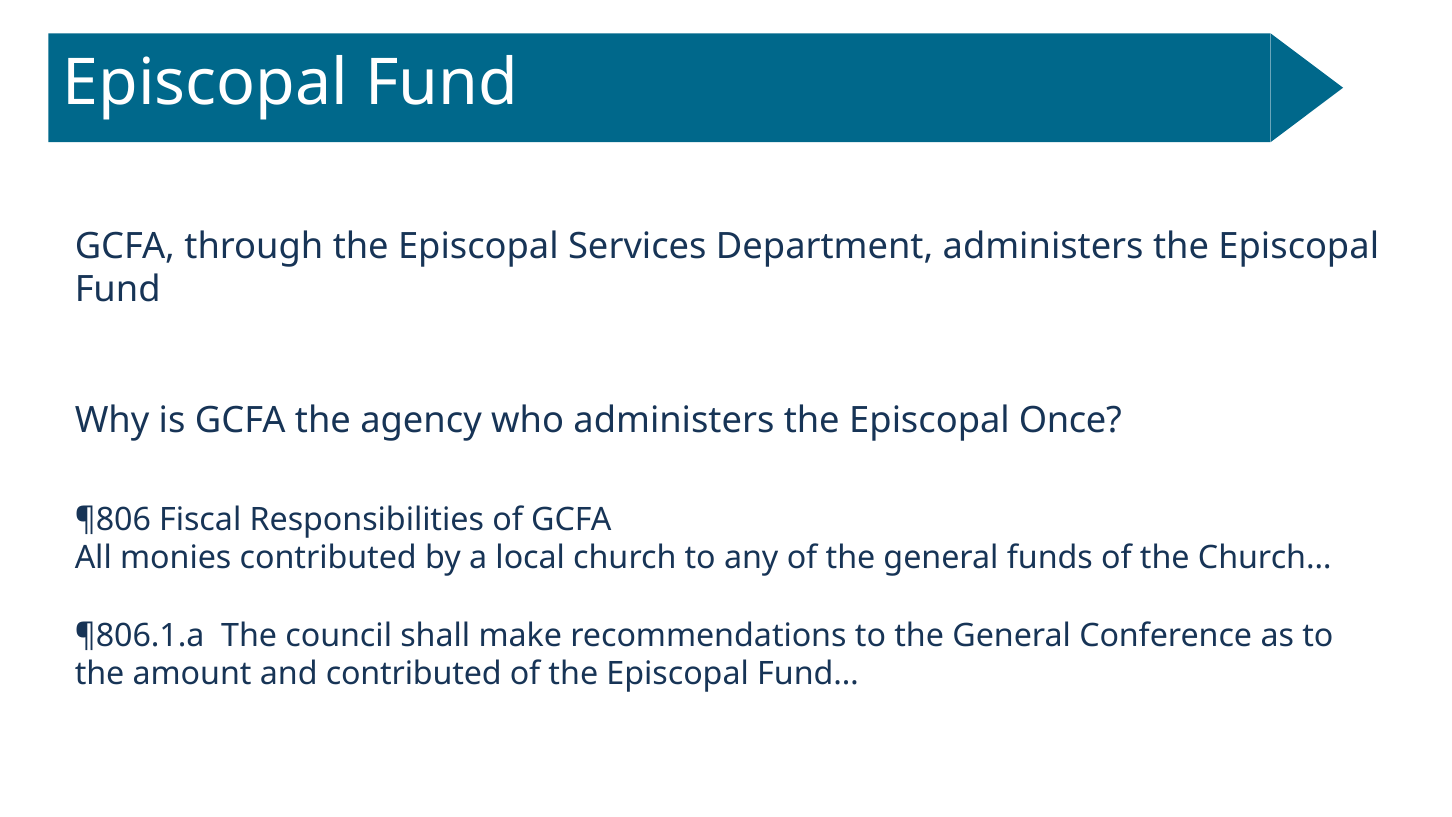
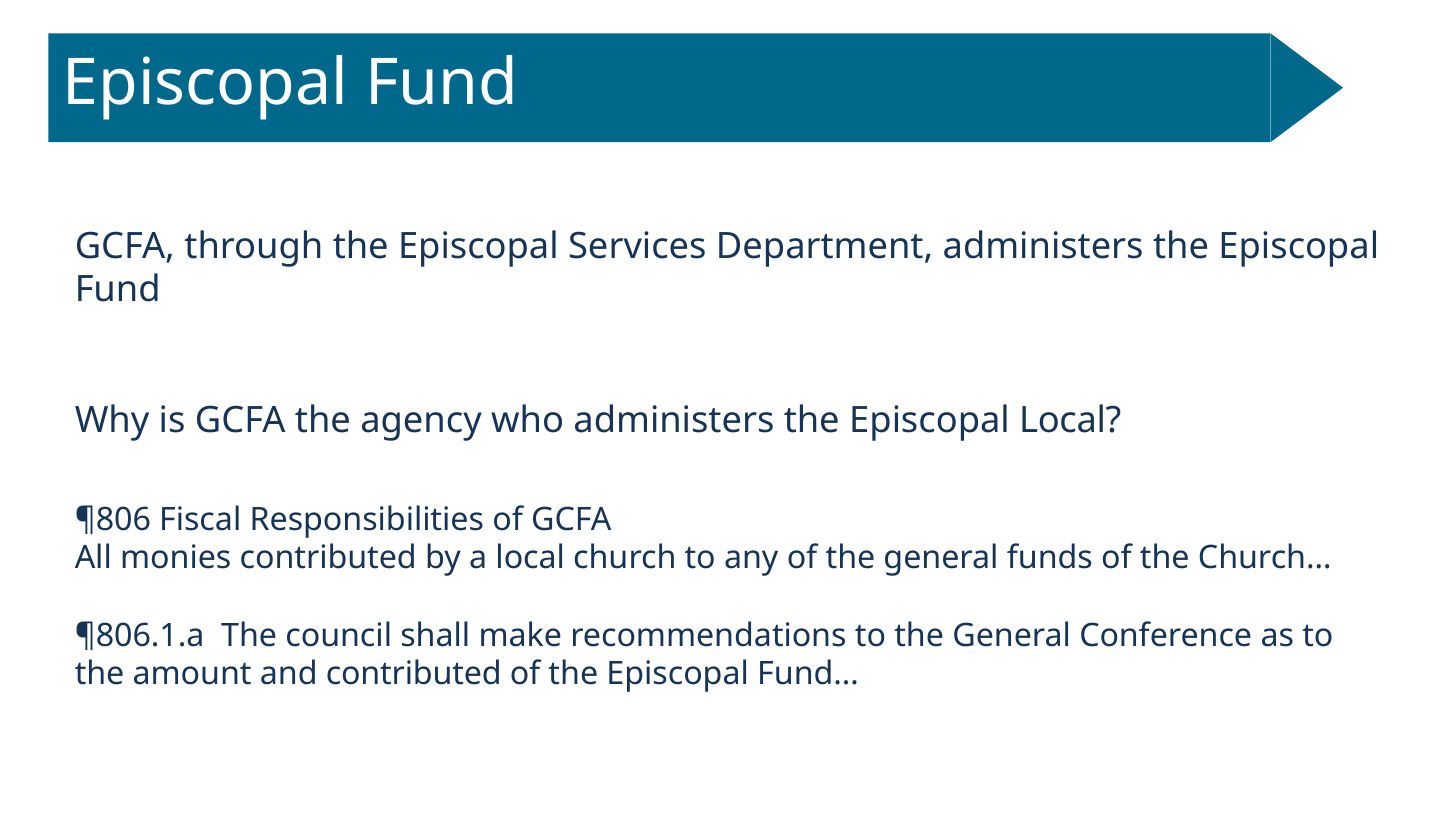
Episcopal Once: Once -> Local (1070, 420)
